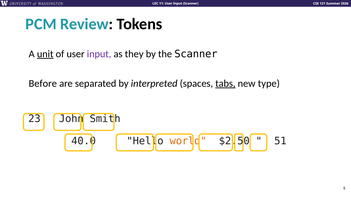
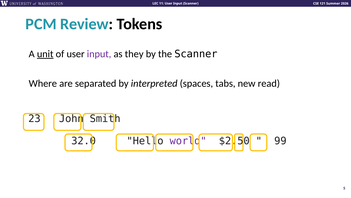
Before: Before -> Where (43, 83)
tabs underline: present -> none (225, 83)
type: type -> read (269, 83)
40.0: 40.0 -> 32.0 (84, 141)
world colour: orange -> purple (188, 141)
51: 51 -> 99 (280, 141)
